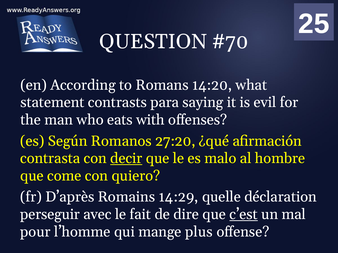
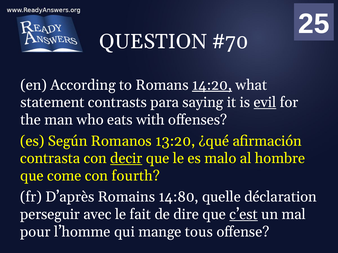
14:20 underline: none -> present (212, 85)
evil underline: none -> present (265, 103)
27:20: 27:20 -> 13:20 (175, 141)
quiero: quiero -> fourth (136, 176)
14:29: 14:29 -> 14:80 (179, 197)
plus: plus -> tous (199, 232)
